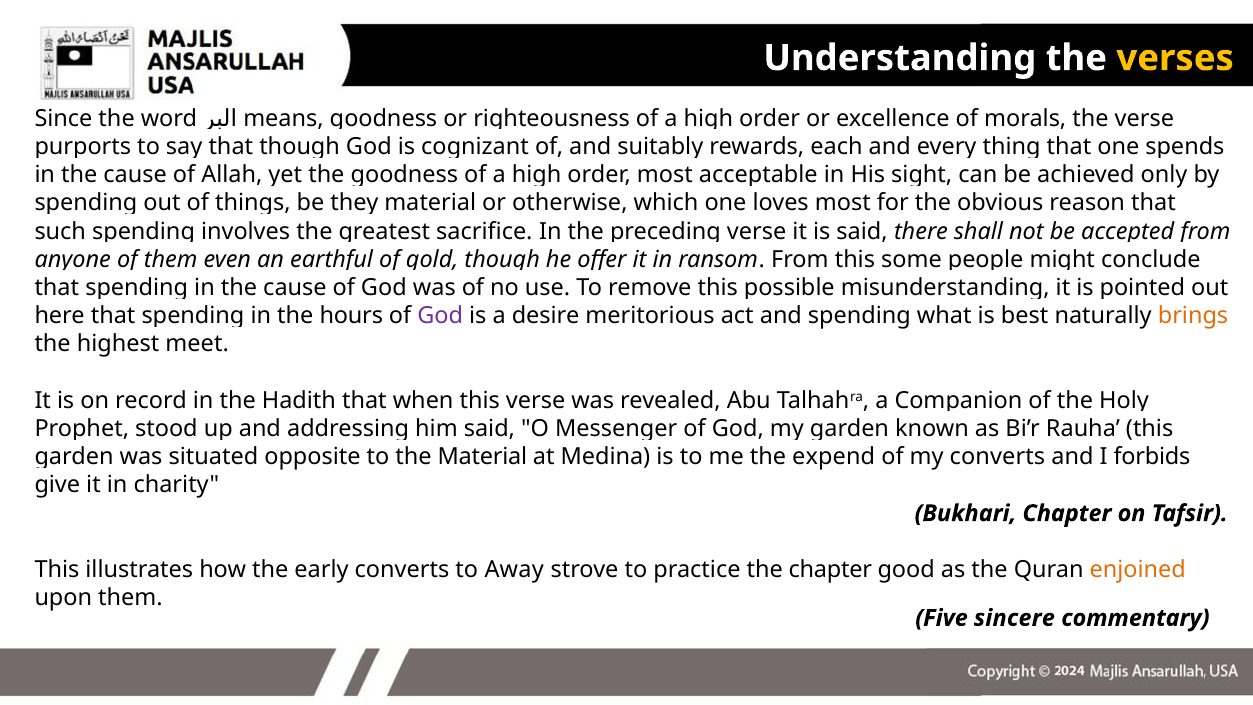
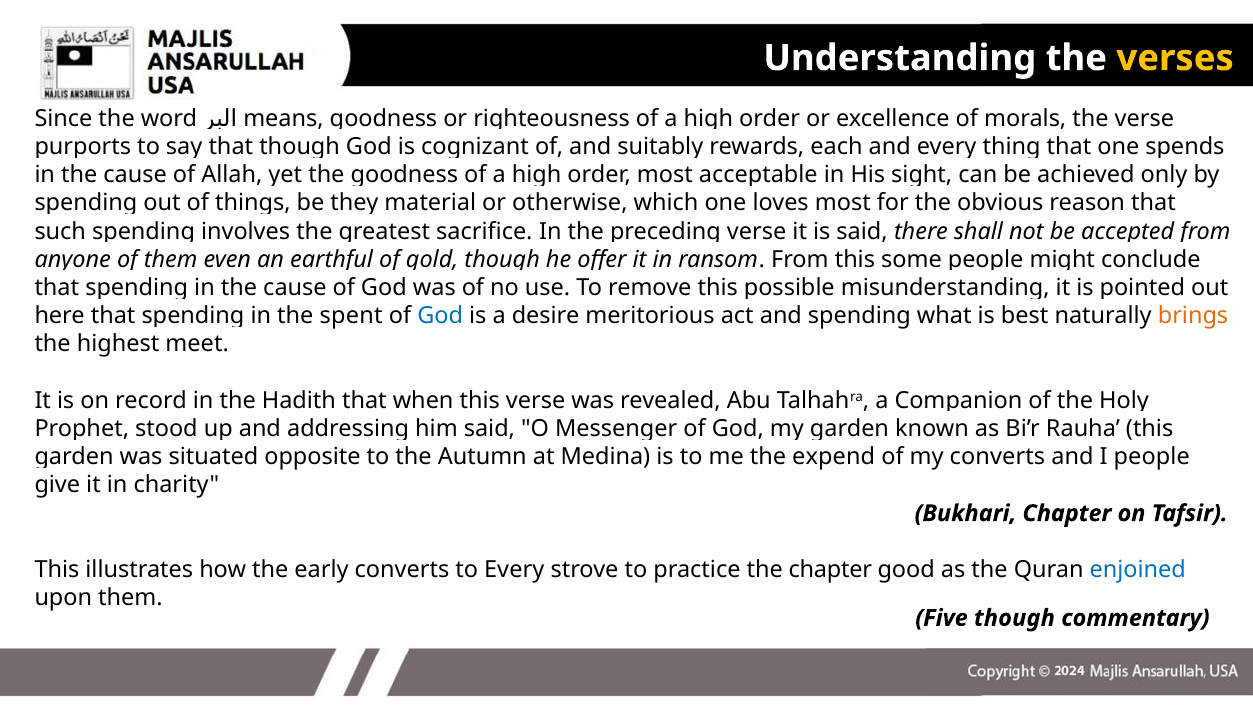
hours: hours -> spent (351, 316)
God colour: purple -> blue (440, 316)
the Material: Material -> Autumn (482, 457)
I forbids: forbids -> people (1152, 457)
to Away: Away -> Every (514, 570)
enjoined colour: orange -> blue (1138, 570)
Five sincere: sincere -> though (1014, 618)
